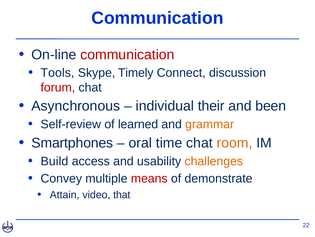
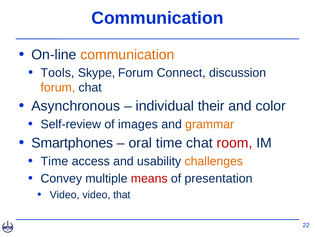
communication colour: red -> orange (127, 55)
Skype Timely: Timely -> Forum (136, 72)
forum colour: red -> orange (58, 87)
been: been -> color (271, 106)
learned: learned -> images (138, 124)
room colour: orange -> red (235, 142)
Build: Build -> Time (54, 161)
demonstrate: demonstrate -> presentation (218, 178)
Attain: Attain -> Video (65, 194)
